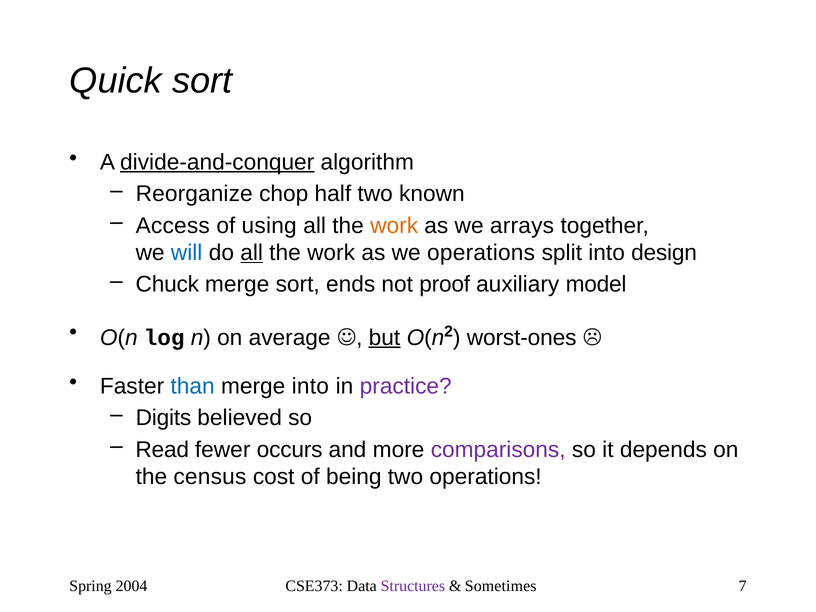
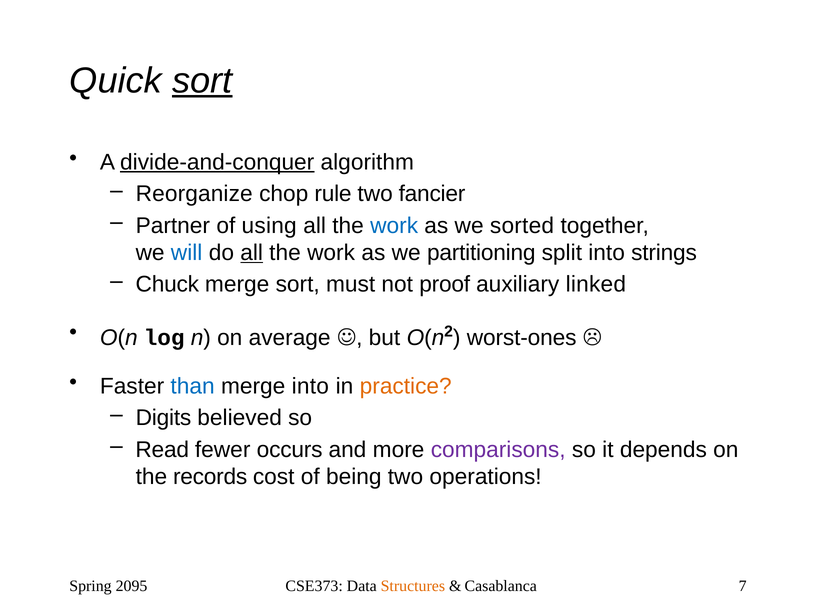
sort underline: none -> present (202, 81)
half: half -> rule (333, 194)
known: known -> fancier (432, 194)
Access: Access -> Partner (173, 226)
work colour: orange -> blue (394, 226)
arrays: arrays -> sorted (522, 226)
we operations: operations -> partitioning (481, 253)
design: design -> strings (664, 253)
ends: ends -> must (351, 285)
model: model -> linked (596, 285)
but underline: present -> none (384, 338)
practice colour: purple -> orange (406, 386)
census: census -> records (210, 477)
2004: 2004 -> 2095 (132, 586)
Structures colour: purple -> orange (413, 586)
Sometimes: Sometimes -> Casablanca (501, 586)
